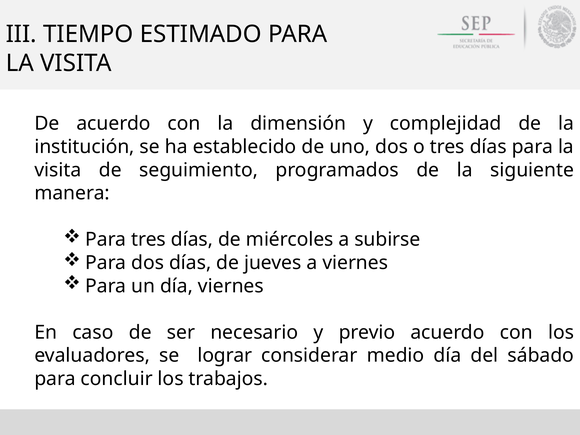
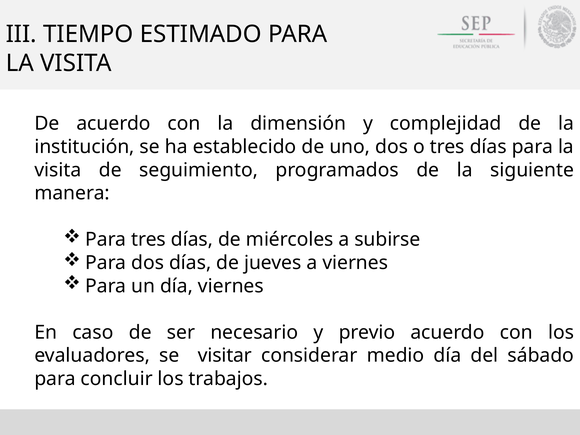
lograr: lograr -> visitar (225, 356)
